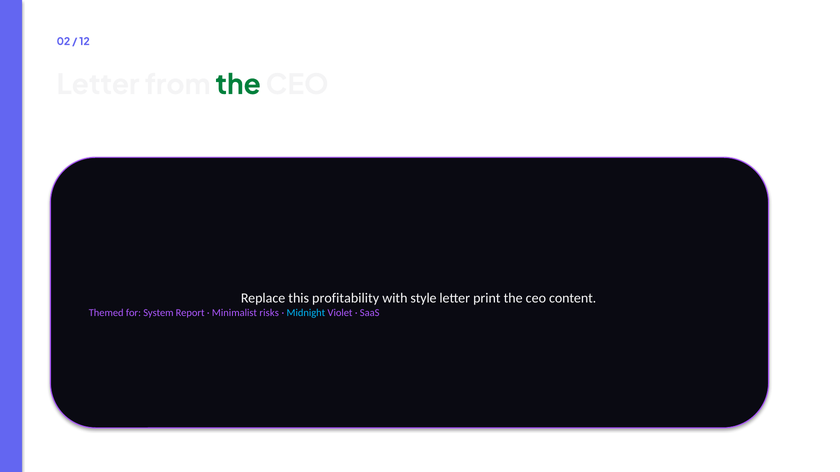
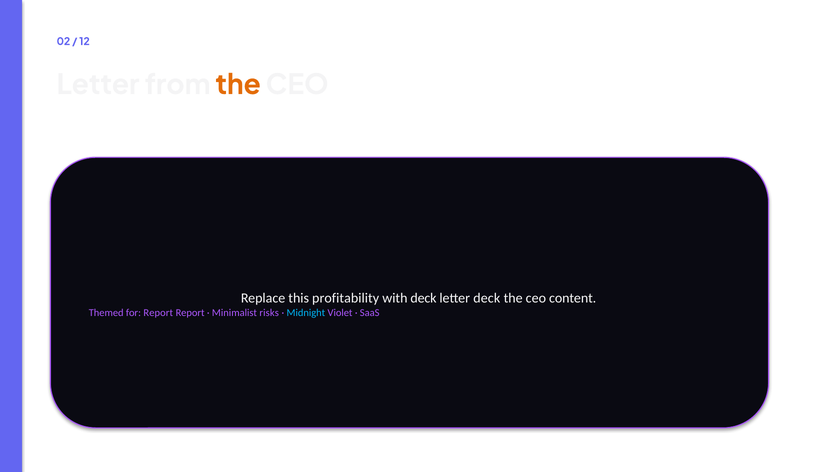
the colour: green -> orange (238, 85)
with style: style -> deck (424, 299)
letter print: print -> deck (487, 299)
for System: System -> Report (158, 313)
